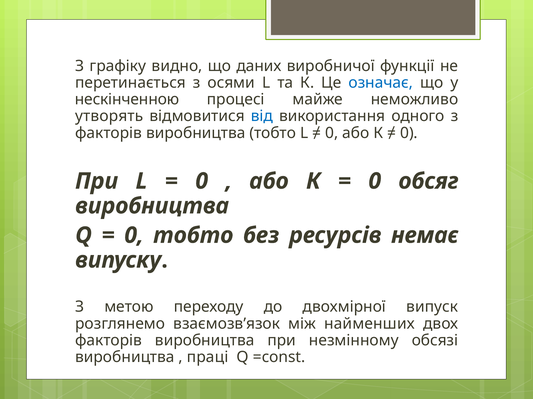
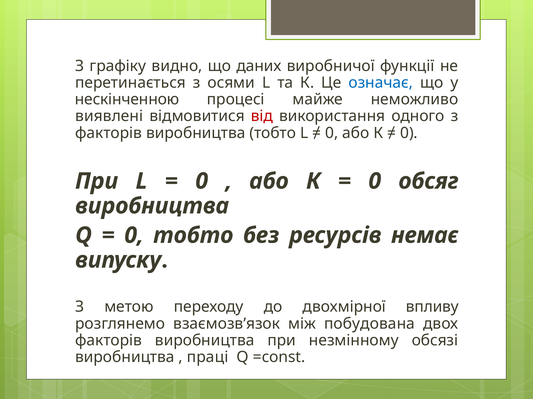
утворять: утворять -> виявлені (109, 116)
від colour: blue -> red (262, 116)
випуск: випуск -> впливу (432, 307)
найменших: найменших -> побудована (369, 324)
